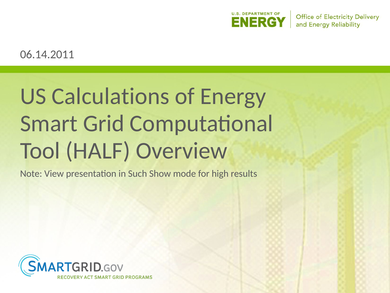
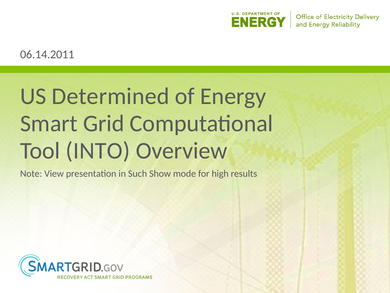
Calculations: Calculations -> Determined (111, 96)
HALF: HALF -> INTO (98, 151)
